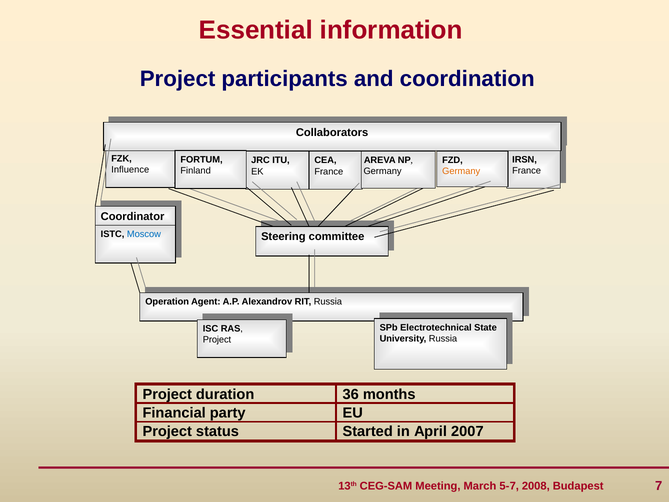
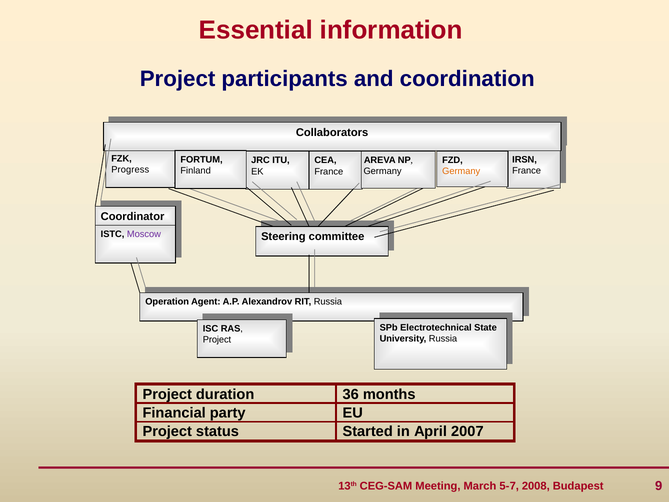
Influence: Influence -> Progress (130, 170)
Moscow colour: blue -> purple (144, 234)
7: 7 -> 9 (659, 486)
